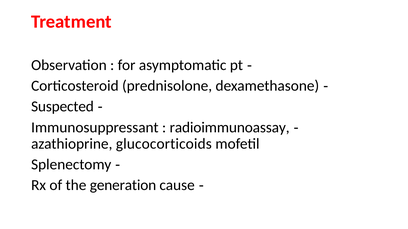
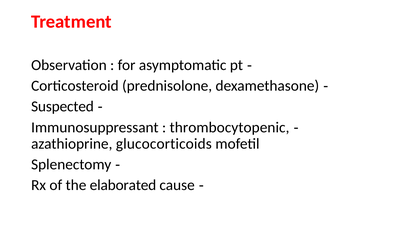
radioimmunoassay: radioimmunoassay -> thrombocytopenic (230, 128)
generation: generation -> elaborated (123, 186)
